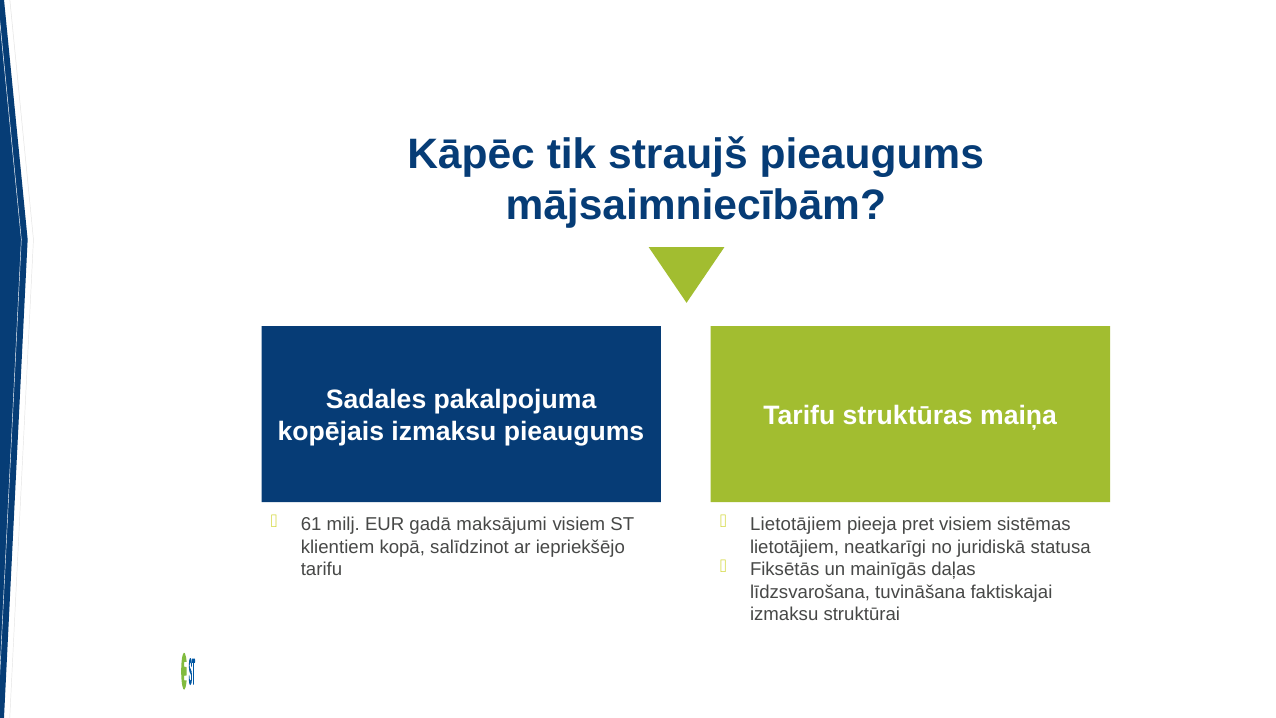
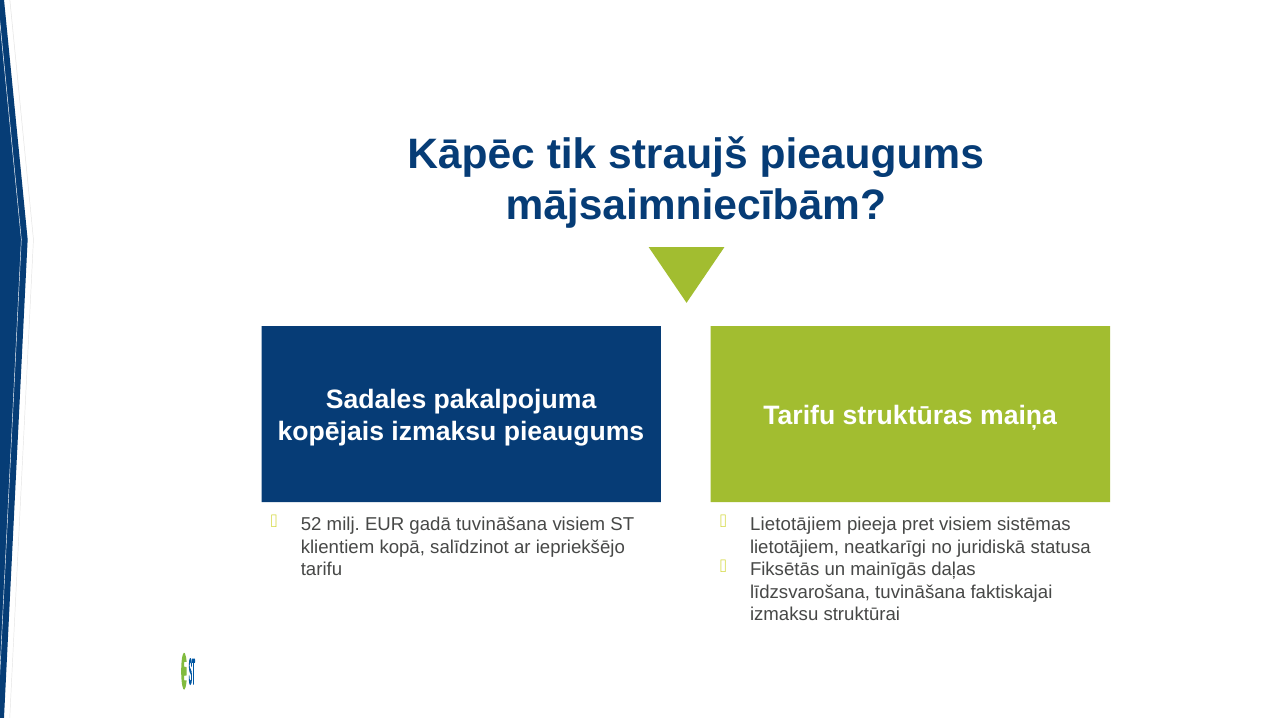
61: 61 -> 52 (311, 525)
gadā maksājumi: maksājumi -> tuvināšana (502, 525)
